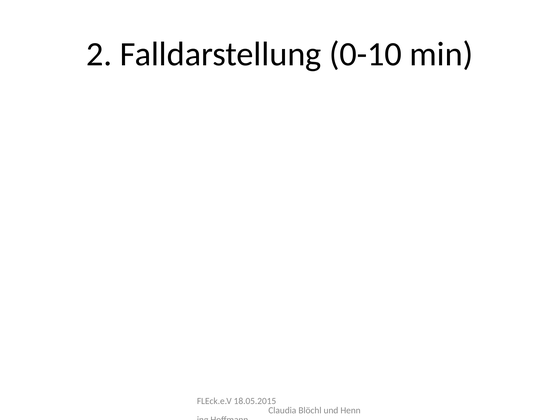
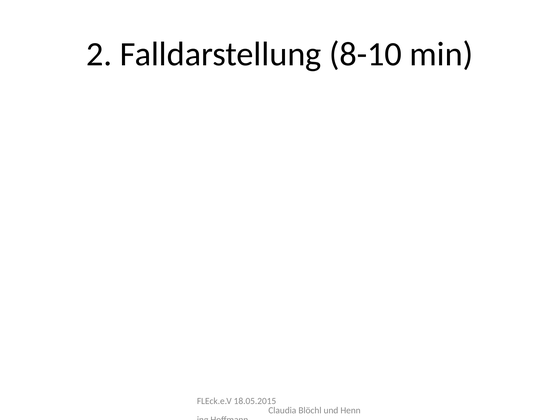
0-10: 0-10 -> 8-10 (365, 54)
